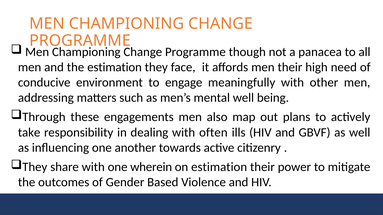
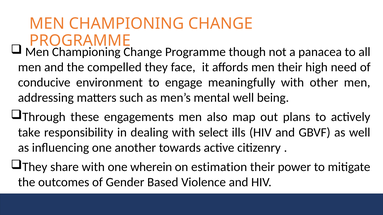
the estimation: estimation -> compelled (114, 67)
often: often -> select (214, 133)
